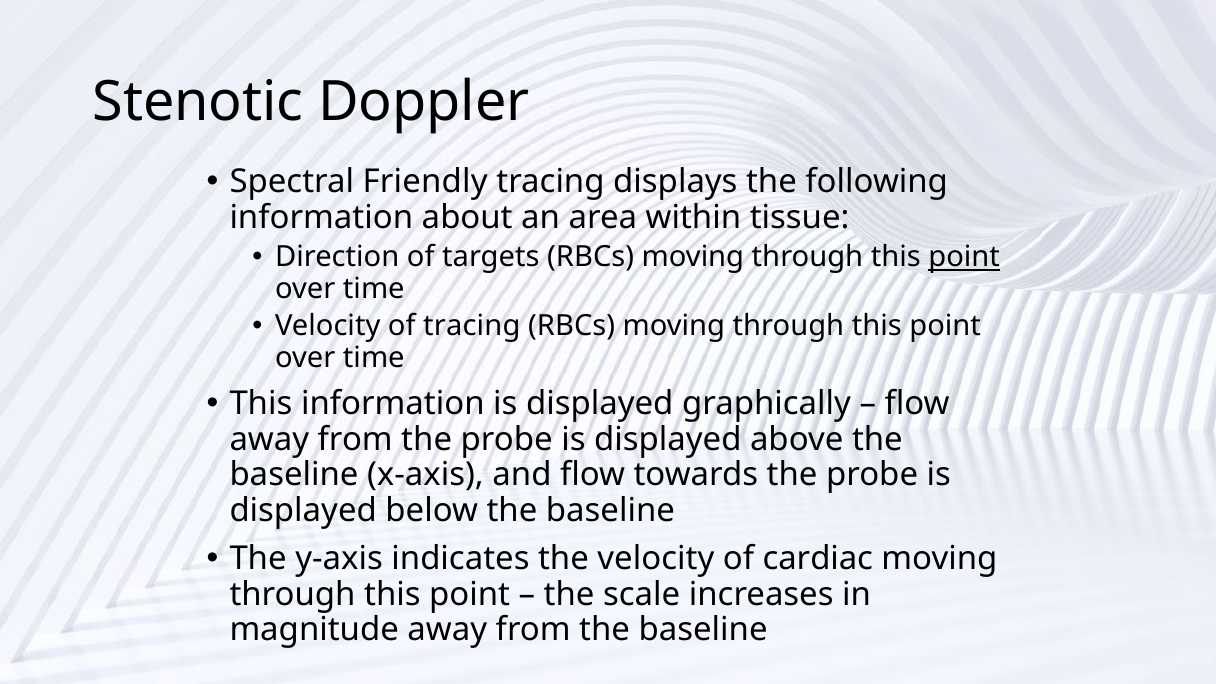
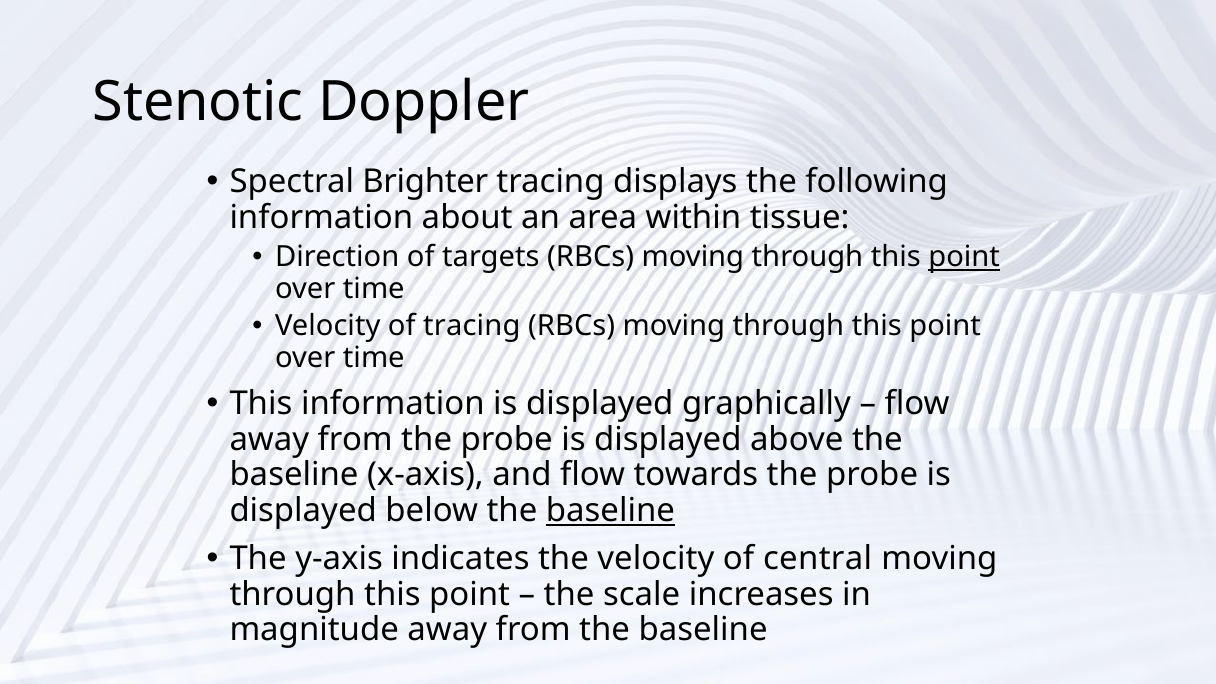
Friendly: Friendly -> Brighter (425, 182)
baseline underline: none -> present (610, 511)
cardiac: cardiac -> central (818, 559)
